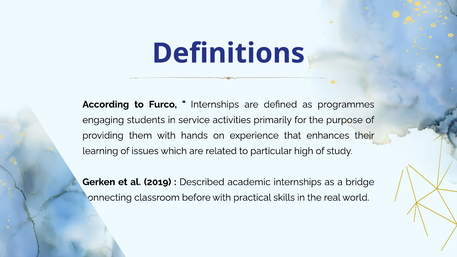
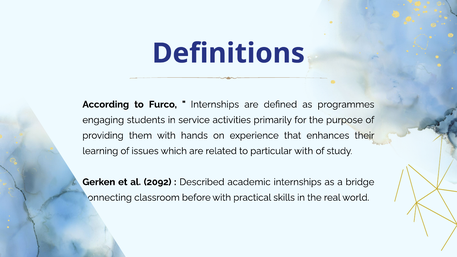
particular high: high -> with (304, 151)
2019: 2019 -> 2092 (158, 182)
